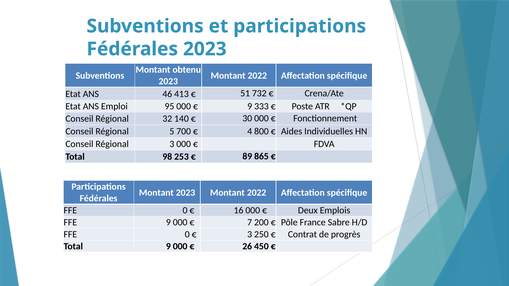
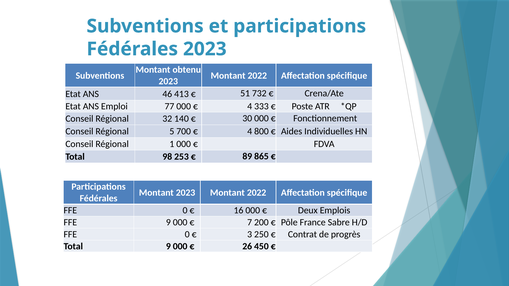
95: 95 -> 77 (169, 106)
9: 9 -> 4 (250, 106)
Régional 3: 3 -> 1 (172, 144)
